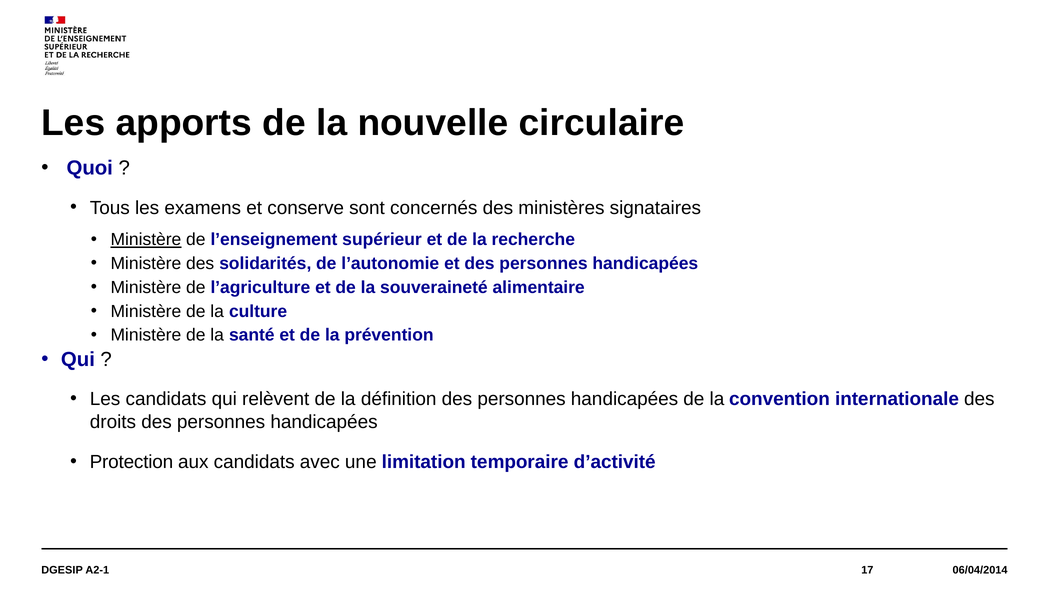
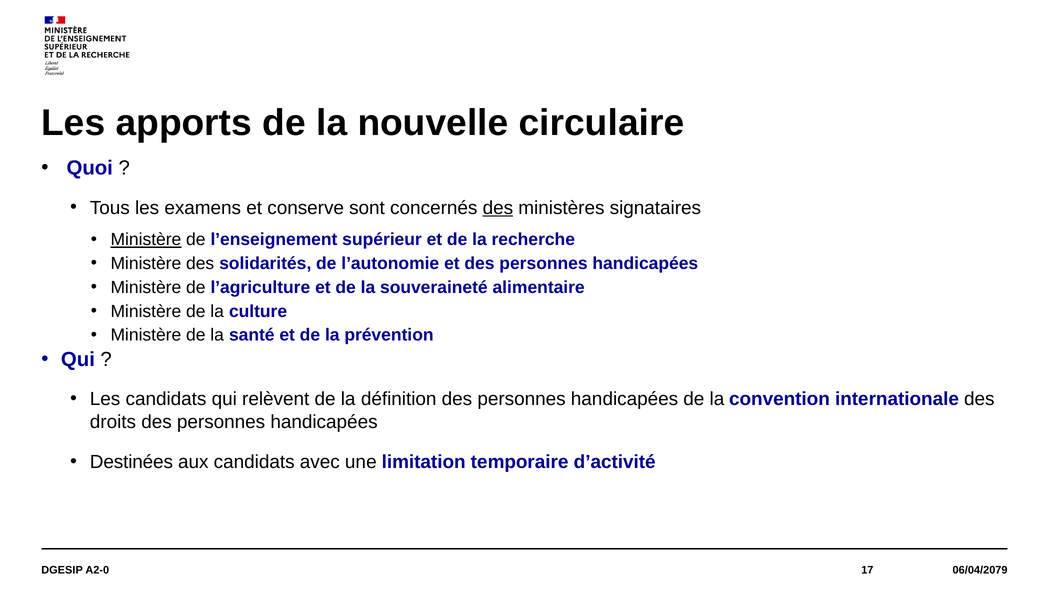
des underline: none -> present (498, 208)
Protection: Protection -> Destinées (131, 462)
A2-1: A2-1 -> A2-0 (97, 570)
06/04/2014: 06/04/2014 -> 06/04/2079 (980, 570)
